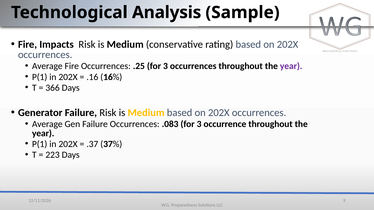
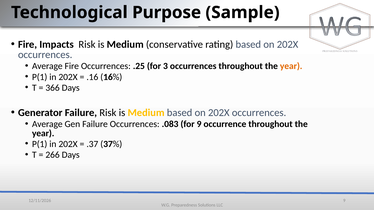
Analysis: Analysis -> Purpose (167, 12)
year colour: purple -> orange (291, 66)
.083 for 3: 3 -> 9 (199, 124)
223: 223 -> 266 (53, 155)
